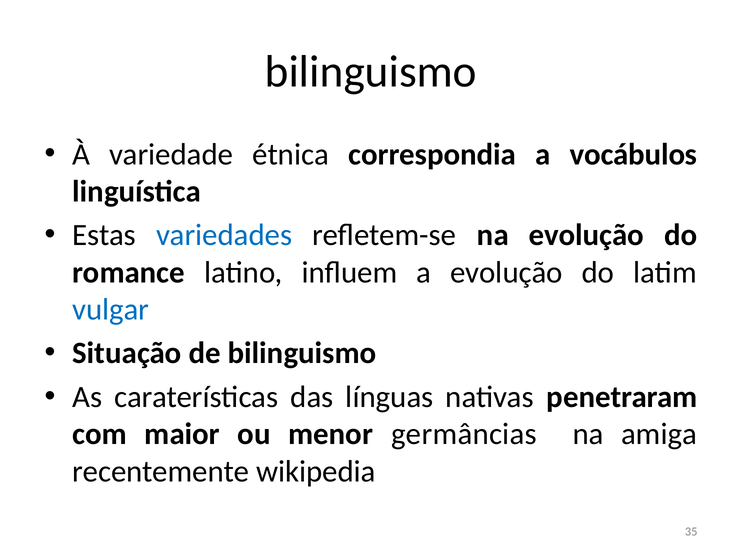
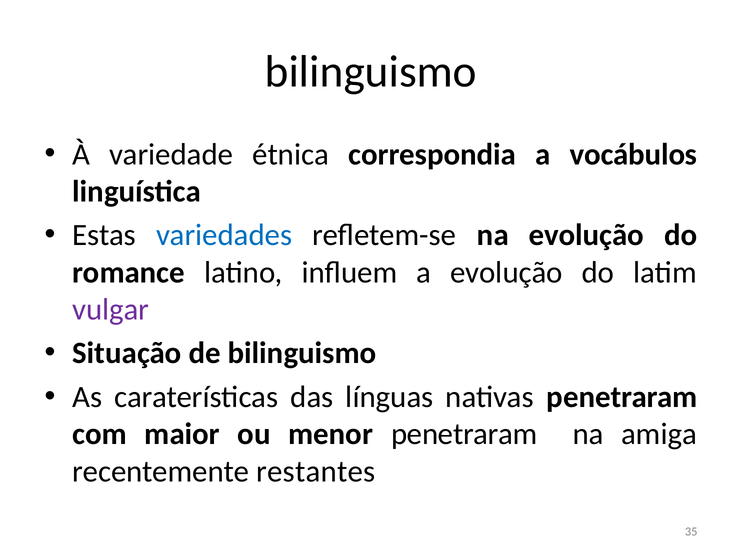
vulgar colour: blue -> purple (111, 309)
menor germâncias: germâncias -> penetraram (464, 434)
wikipedia: wikipedia -> restantes (316, 471)
